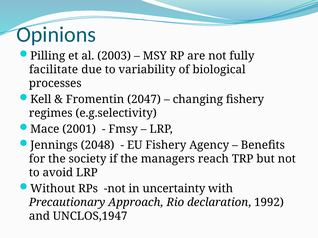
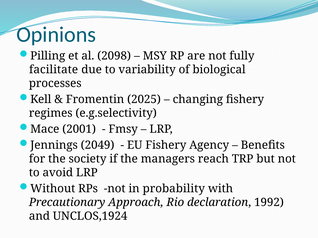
2003: 2003 -> 2098 (114, 56)
2047: 2047 -> 2025 (144, 99)
2048: 2048 -> 2049 (98, 145)
uncertainty: uncertainty -> probability (174, 189)
UNCLOS,1947: UNCLOS,1947 -> UNCLOS,1924 (90, 217)
